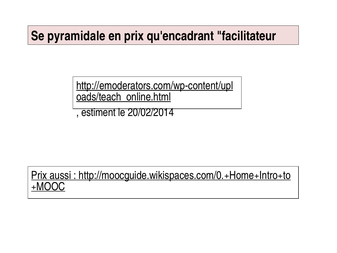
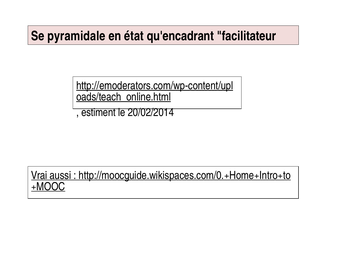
en prix: prix -> état (134, 36)
Prix: Prix -> Vrai (39, 175)
